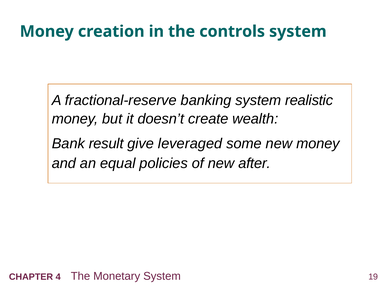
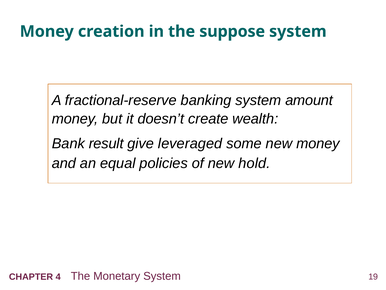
controls: controls -> suppose (232, 31)
realistic: realistic -> amount (309, 100)
after: after -> hold (254, 163)
